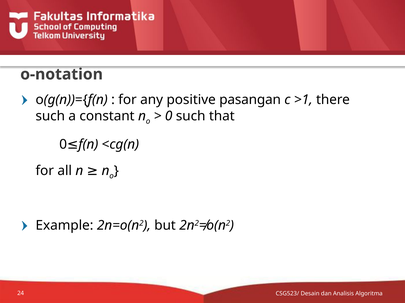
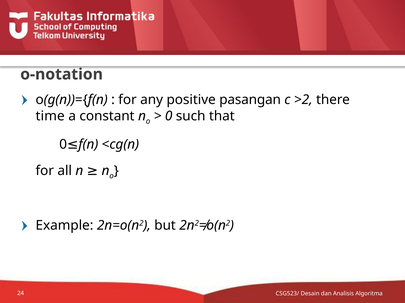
>1: >1 -> >2 (303, 100)
such: such -> time (50, 116)
